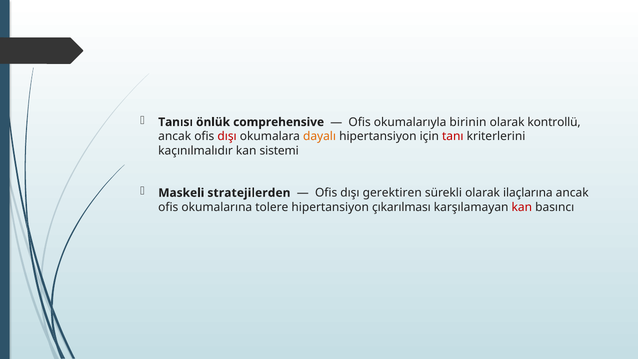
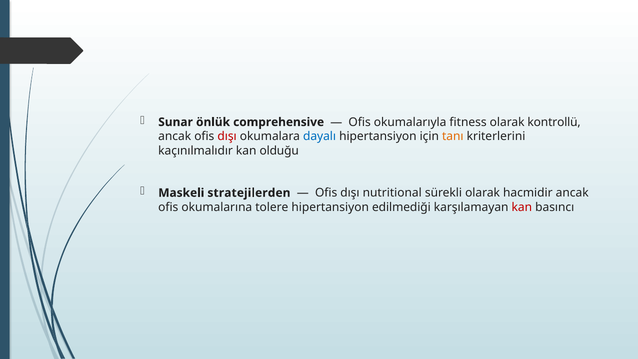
Tanısı: Tanısı -> Sunar (176, 122)
birinin: birinin -> fitness (468, 122)
dayalı colour: orange -> blue (320, 136)
tanı colour: red -> orange (453, 136)
sistemi: sistemi -> olduğu (279, 151)
gerektiren: gerektiren -> nutritional (392, 193)
ilaçlarına: ilaçlarına -> hacmidir (528, 193)
çıkarılması: çıkarılması -> edilmediği (401, 207)
